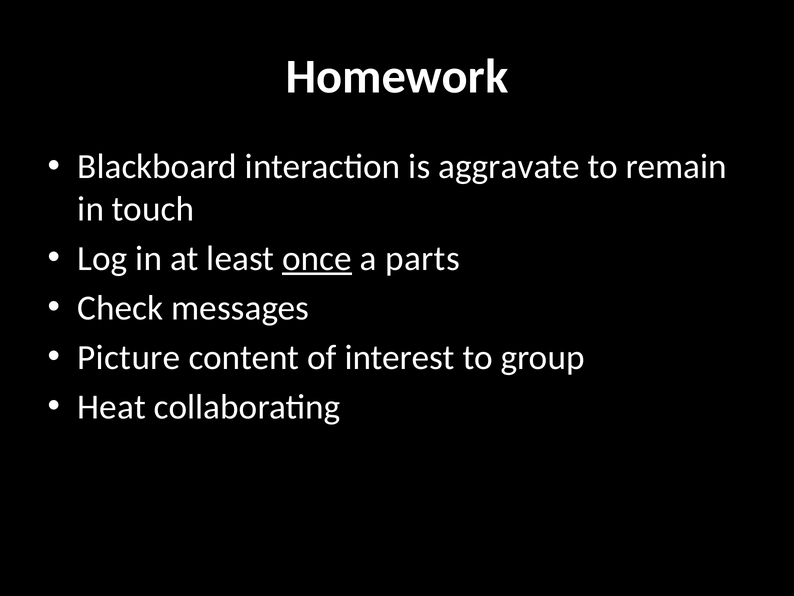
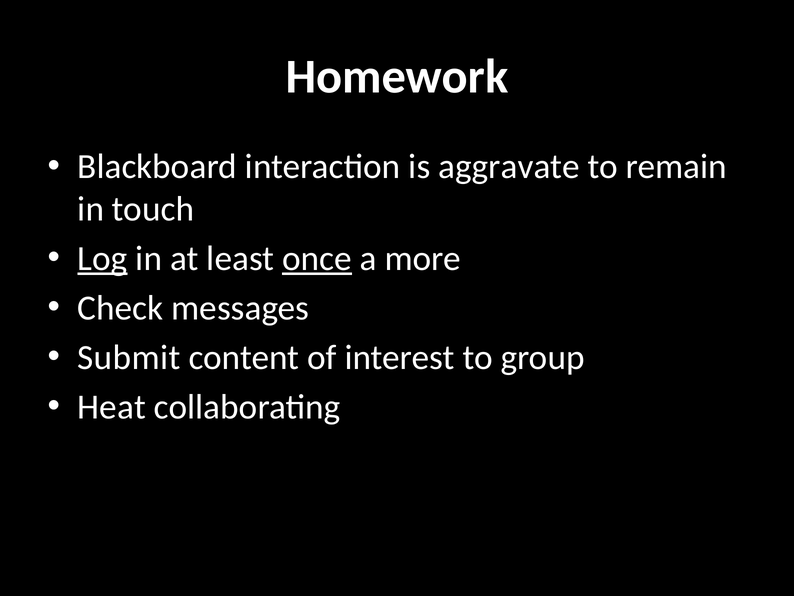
Log underline: none -> present (102, 258)
parts: parts -> more (423, 258)
Picture: Picture -> Submit (129, 357)
